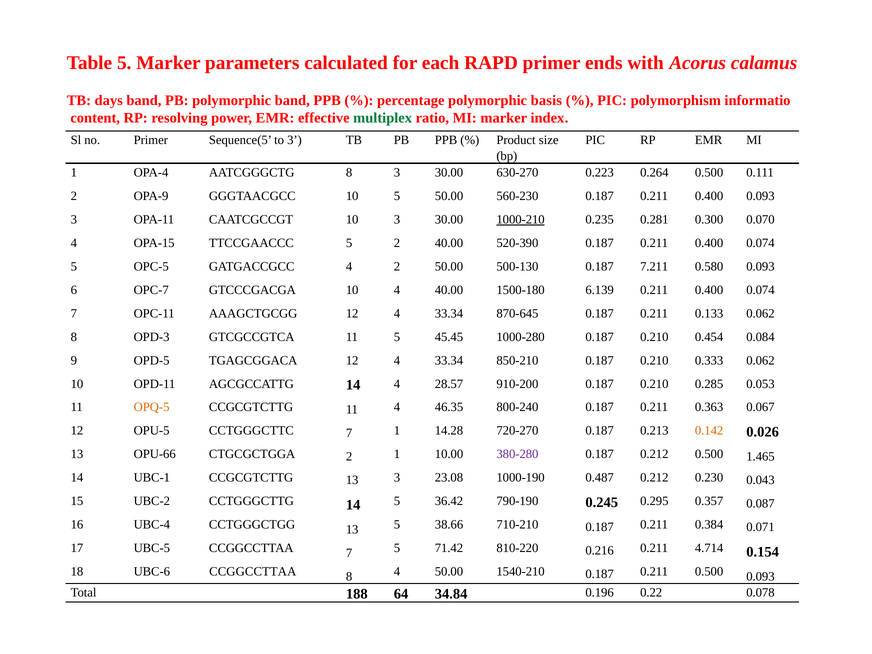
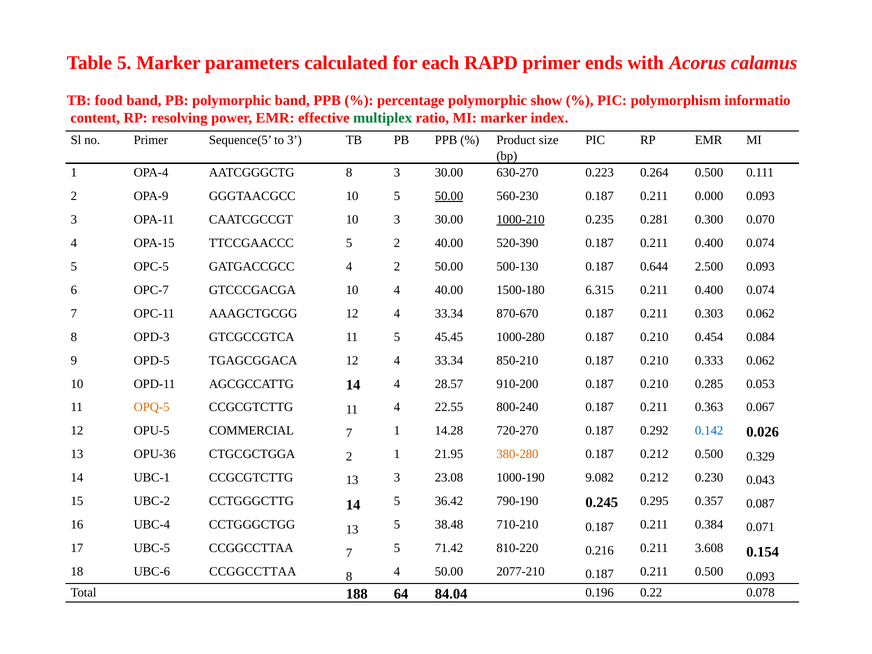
days: days -> food (109, 101)
basis: basis -> show (546, 101)
50.00 underline: none -> present (449, 196)
0.400: 0.400 -> 0.000 (709, 196)
7.211: 7.211 -> 0.644 (654, 266)
0.580: 0.580 -> 2.500 (709, 266)
6.139: 6.139 -> 6.315 (600, 290)
870-645: 870-645 -> 870-670 (517, 313)
0.133: 0.133 -> 0.303 (709, 313)
46.35: 46.35 -> 22.55 (449, 407)
CCTGGGCTTC: CCTGGGCTTC -> COMMERCIAL (251, 431)
0.213: 0.213 -> 0.292 (654, 431)
0.142 colour: orange -> blue (709, 431)
OPU-66: OPU-66 -> OPU-36 (155, 454)
10.00: 10.00 -> 21.95 (449, 454)
380-280 colour: purple -> orange (517, 454)
1.465: 1.465 -> 0.329 (761, 457)
0.487: 0.487 -> 9.082 (600, 478)
38.66: 38.66 -> 38.48 (449, 525)
4.714: 4.714 -> 3.608 (709, 548)
1540-210: 1540-210 -> 2077-210 (521, 572)
34.84: 34.84 -> 84.04 (451, 594)
